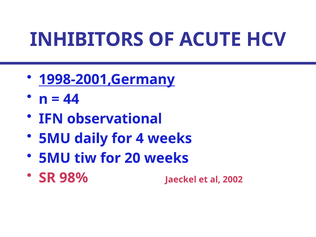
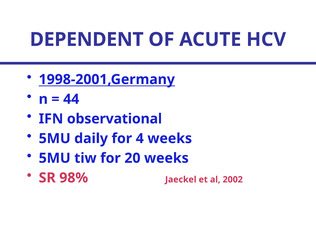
INHIBITORS: INHIBITORS -> DEPENDENT (87, 40)
